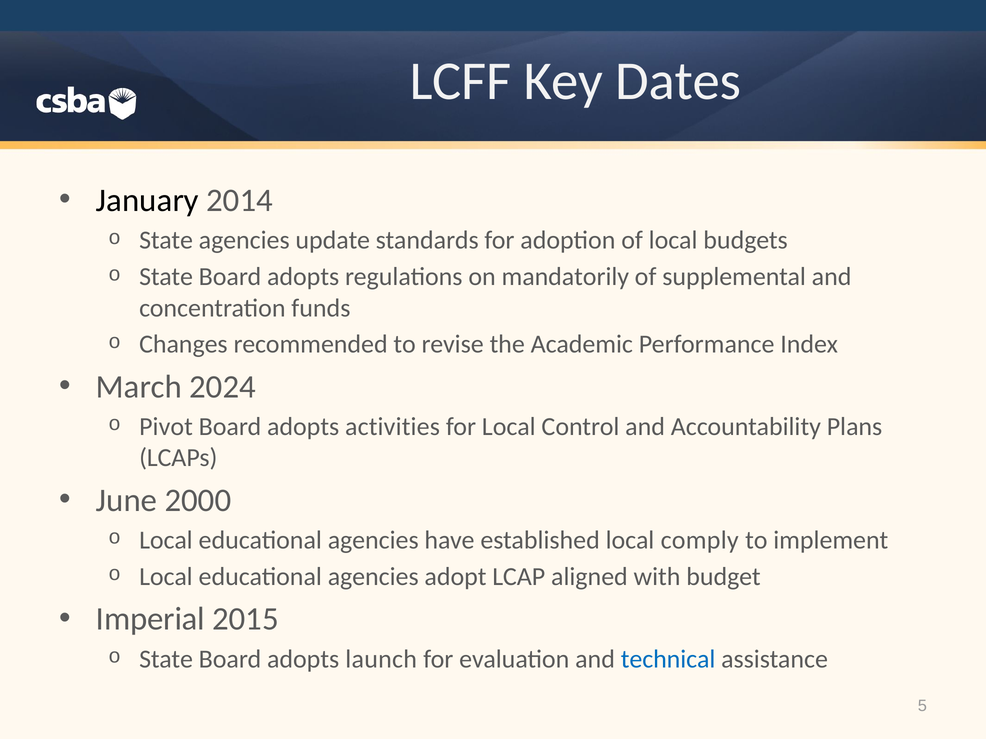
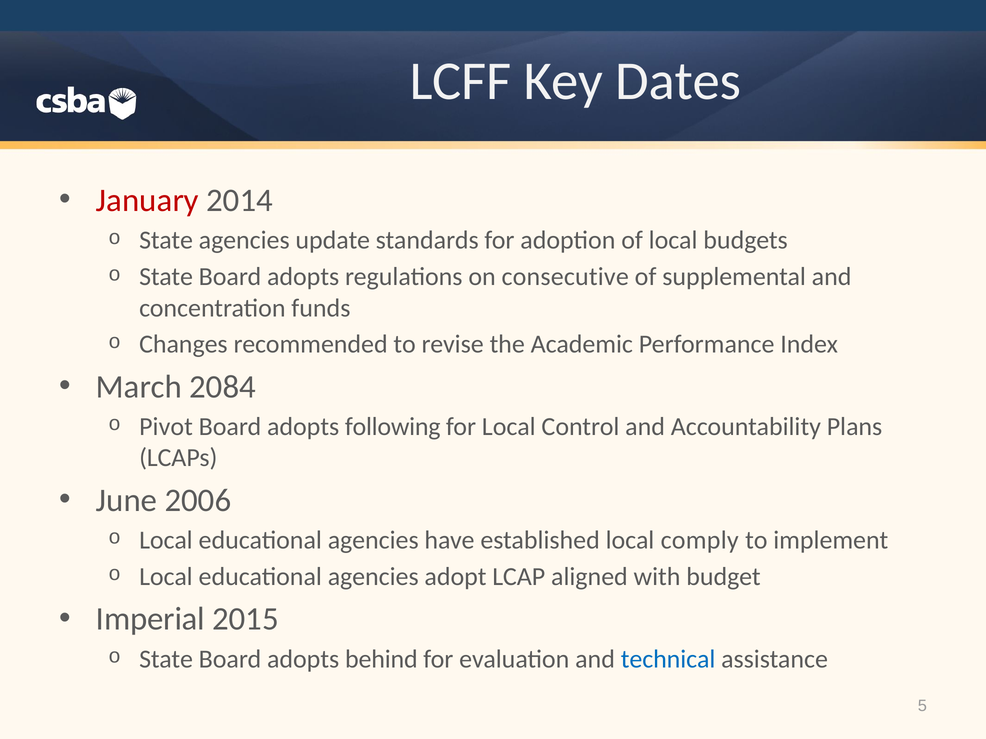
January colour: black -> red (147, 201)
mandatorily: mandatorily -> consecutive (565, 277)
2024: 2024 -> 2084 (223, 387)
activities: activities -> following (393, 427)
2000: 2000 -> 2006 (198, 501)
launch: launch -> behind (381, 659)
